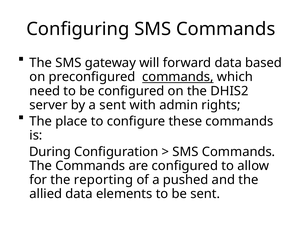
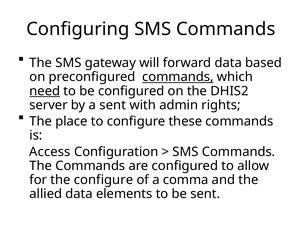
need underline: none -> present (45, 91)
During: During -> Access (50, 152)
the reporting: reporting -> configure (104, 180)
pushed: pushed -> comma (186, 180)
